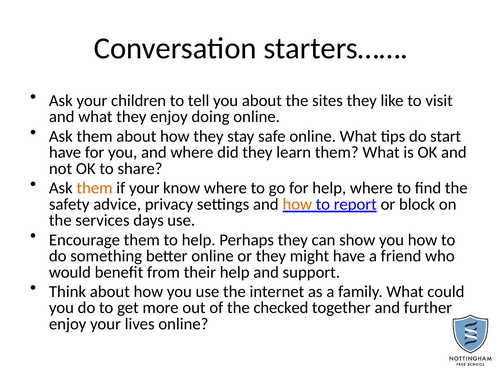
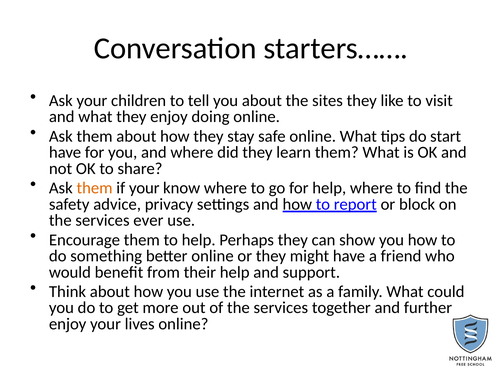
how colour: orange -> black (297, 205)
days: days -> ever (148, 221)
of the checked: checked -> services (281, 308)
